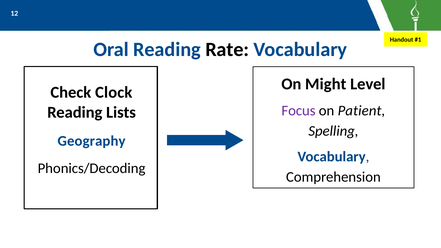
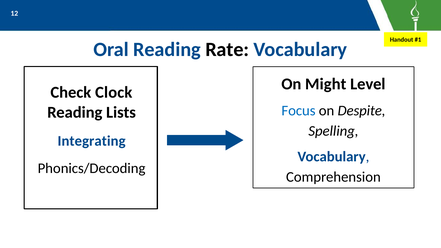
Focus colour: purple -> blue (298, 111)
Patient: Patient -> Despite (362, 111)
Geography: Geography -> Integrating (92, 141)
